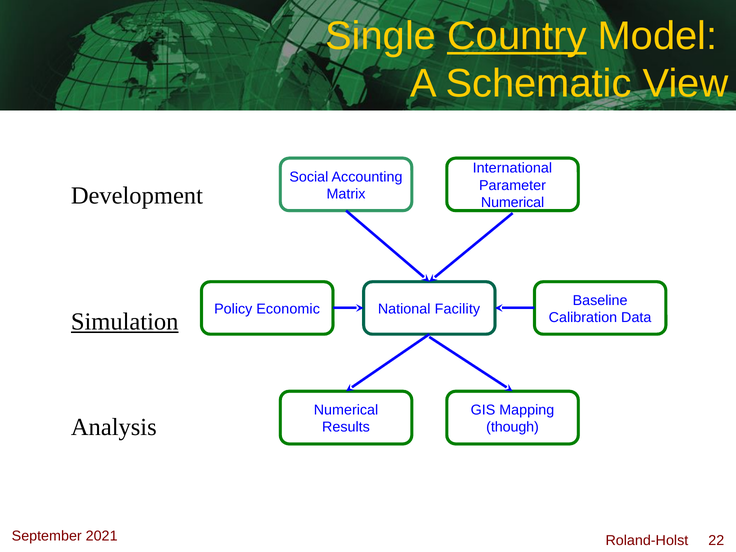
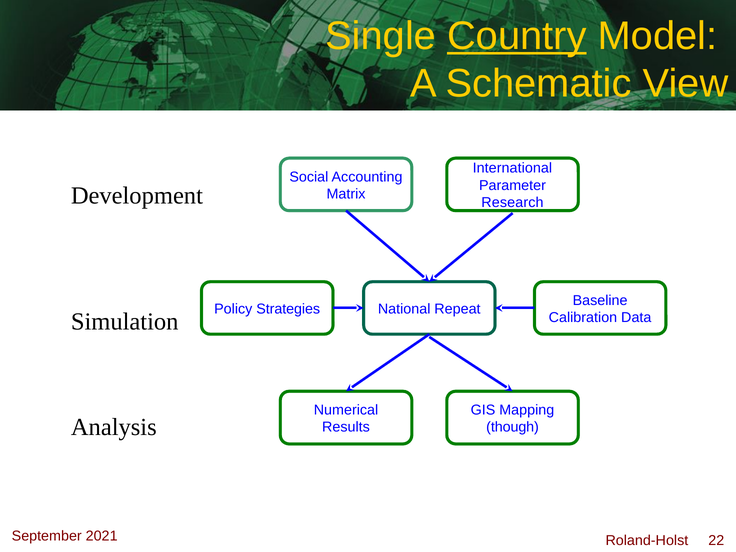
Numerical: Numerical -> Research (512, 203)
Economic: Economic -> Strategies (288, 309)
Facility: Facility -> Repeat (457, 309)
Simulation underline: present -> none (125, 322)
